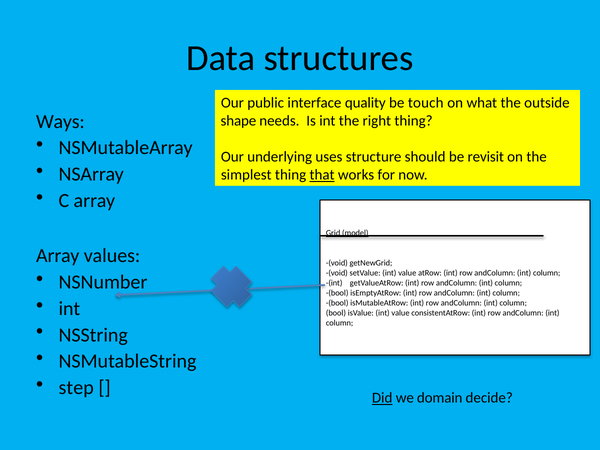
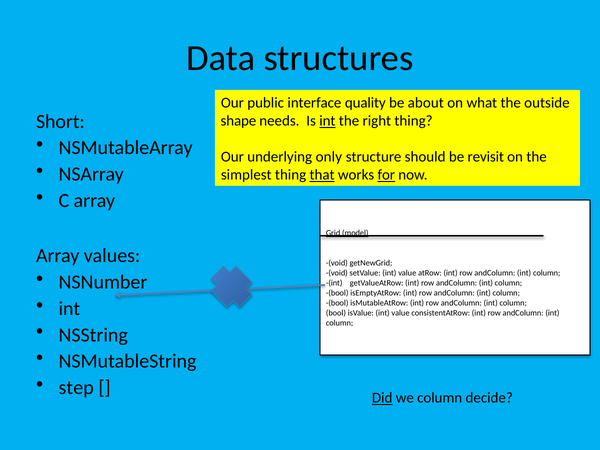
touch: touch -> about (426, 103)
Ways: Ways -> Short (60, 121)
int underline: none -> present (327, 121)
uses: uses -> only (329, 157)
for underline: none -> present (386, 175)
we domain: domain -> column (440, 398)
